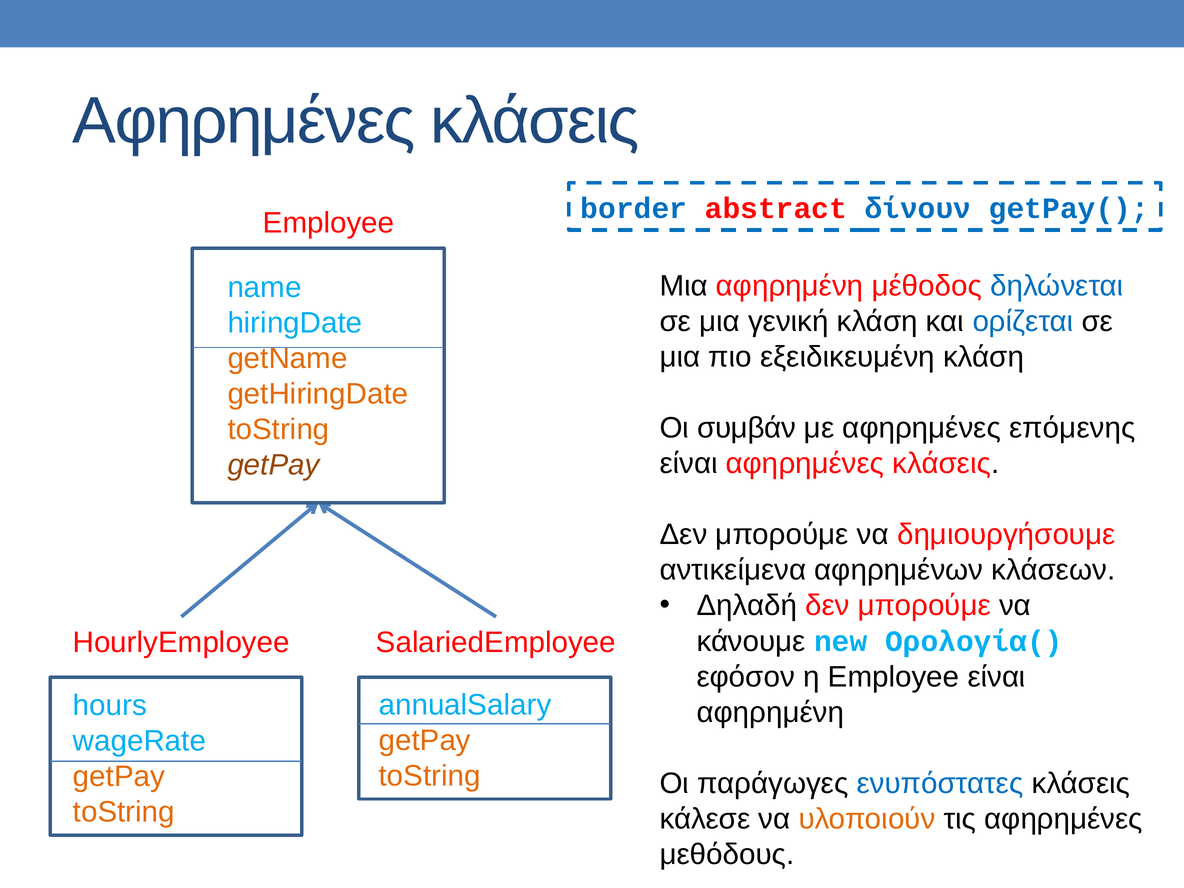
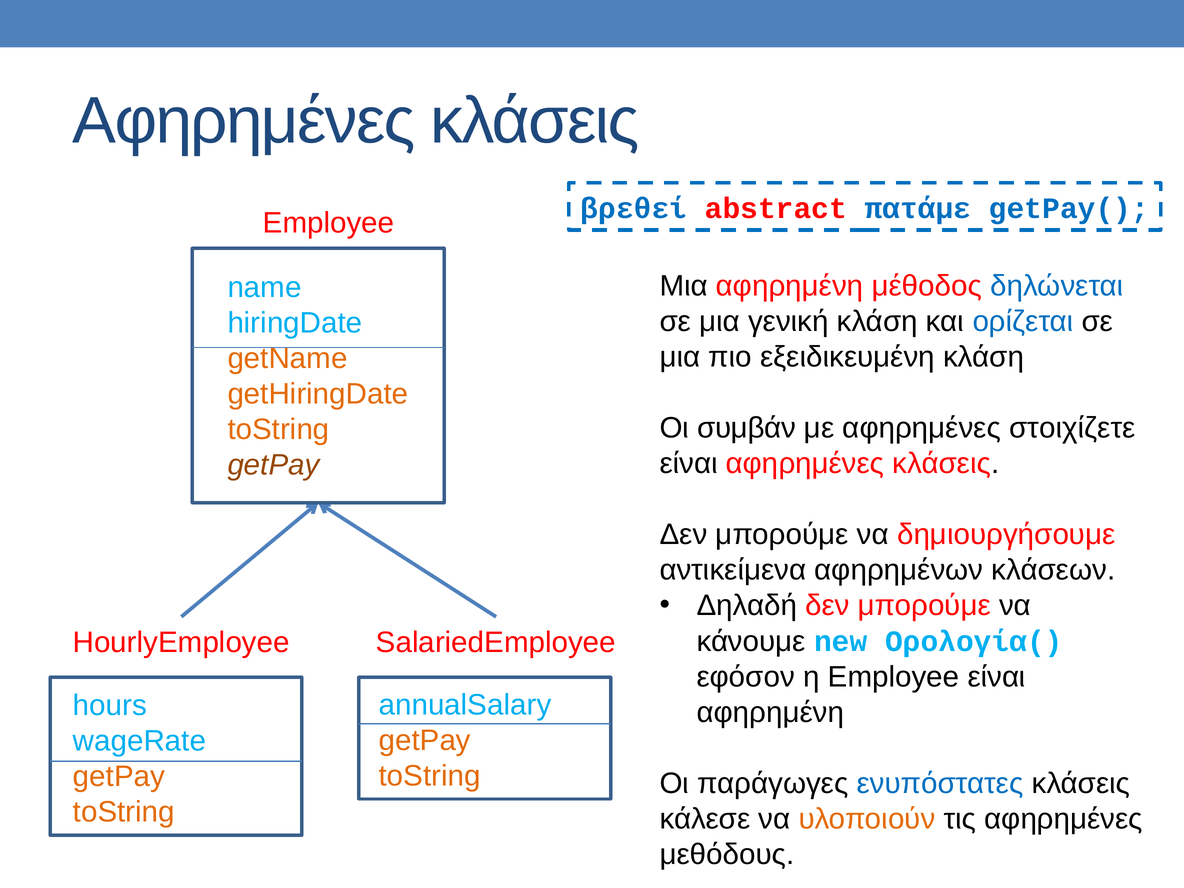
border: border -> βρεθεί (634, 209)
δίνουν: δίνουν -> πατάμε (918, 209)
επόμενης: επόμενης -> στοιχίζετε (1072, 428)
